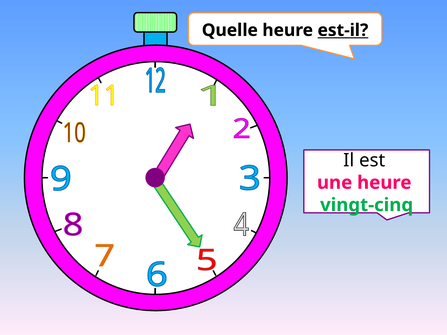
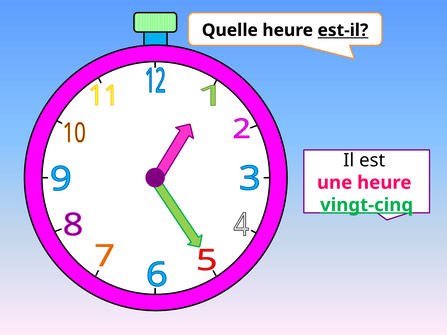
vingt-cinq underline: none -> present (367, 205)
